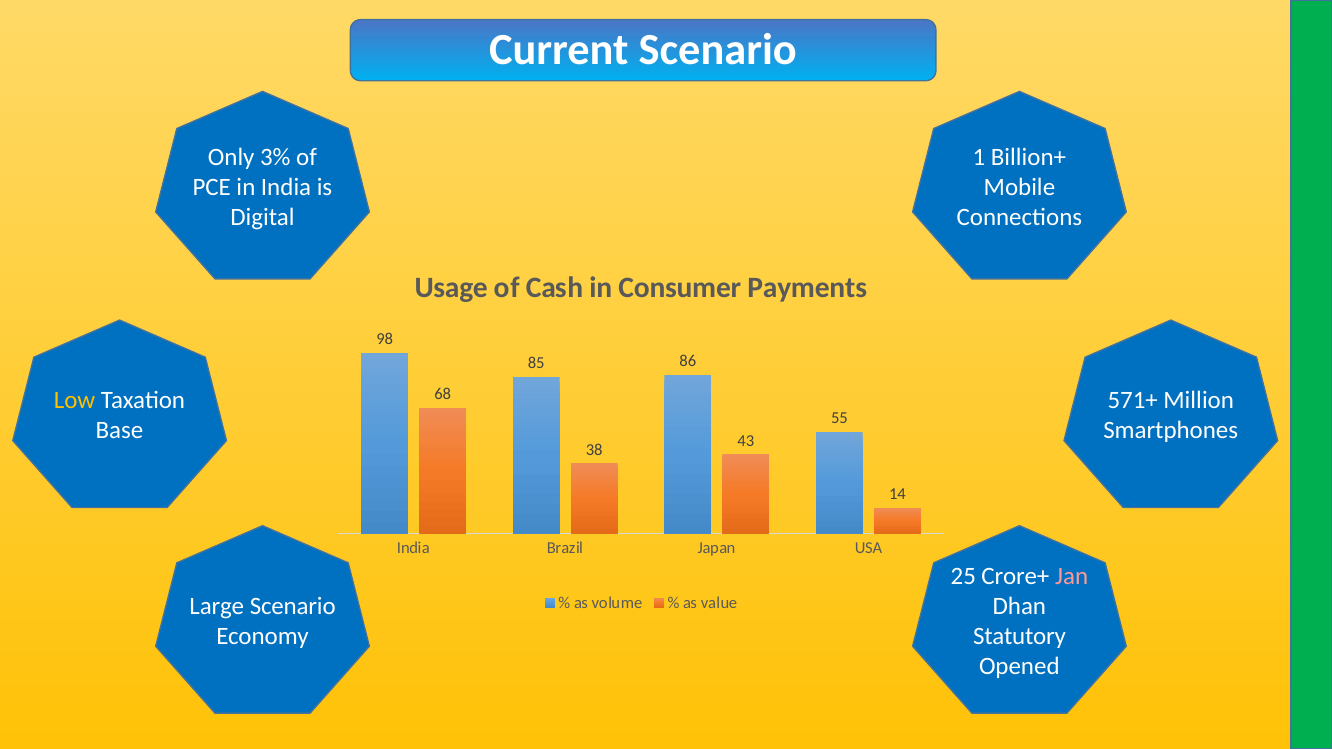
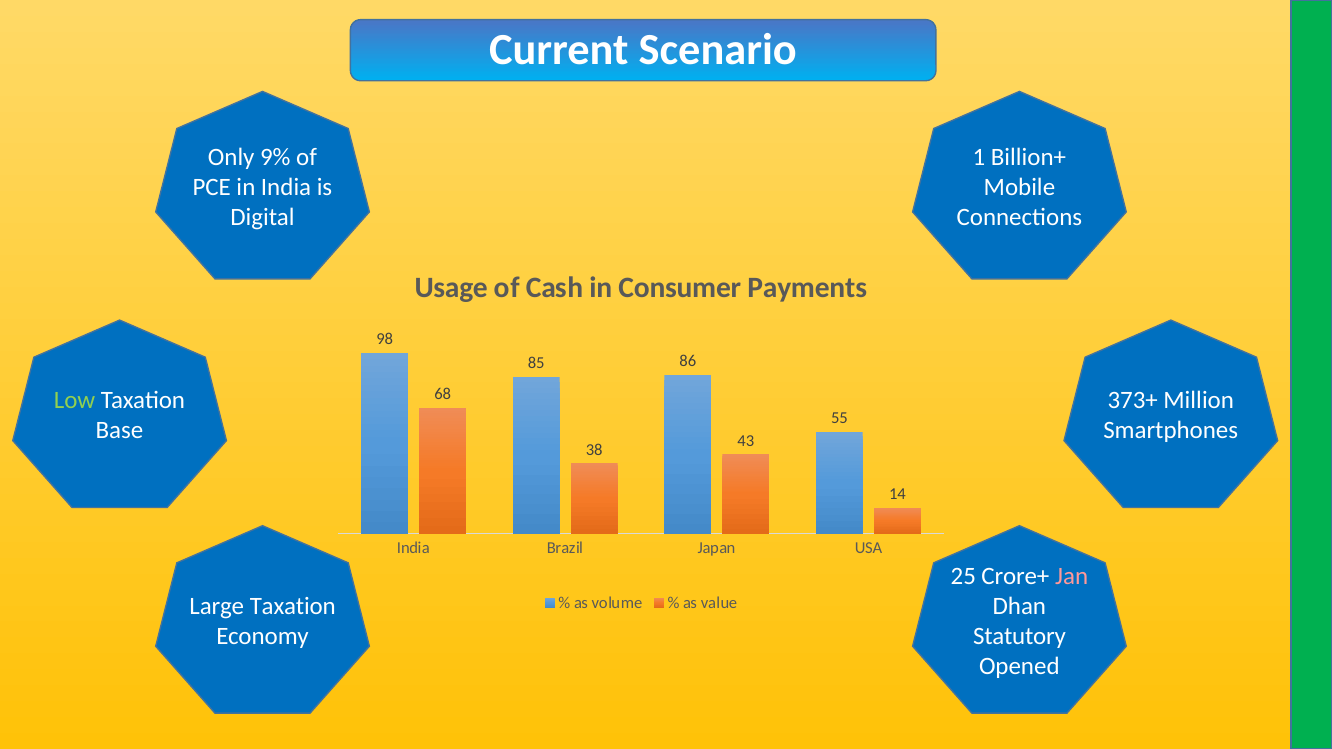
3%: 3% -> 9% (275, 157)
Low colour: yellow -> light green (75, 401)
571+: 571+ -> 373+ (1133, 401)
Large Scenario: Scenario -> Taxation (293, 606)
